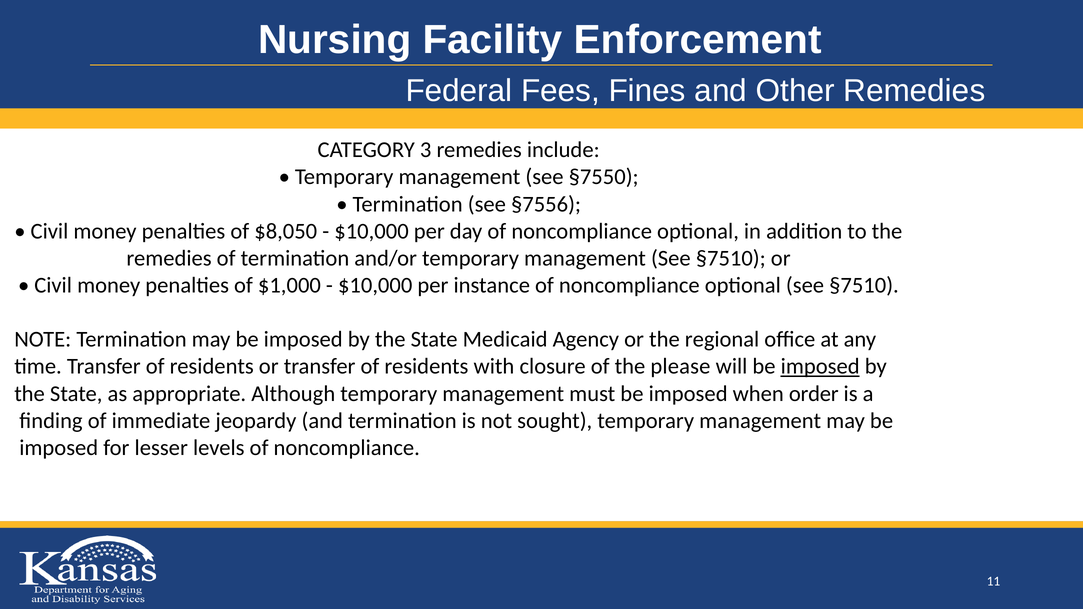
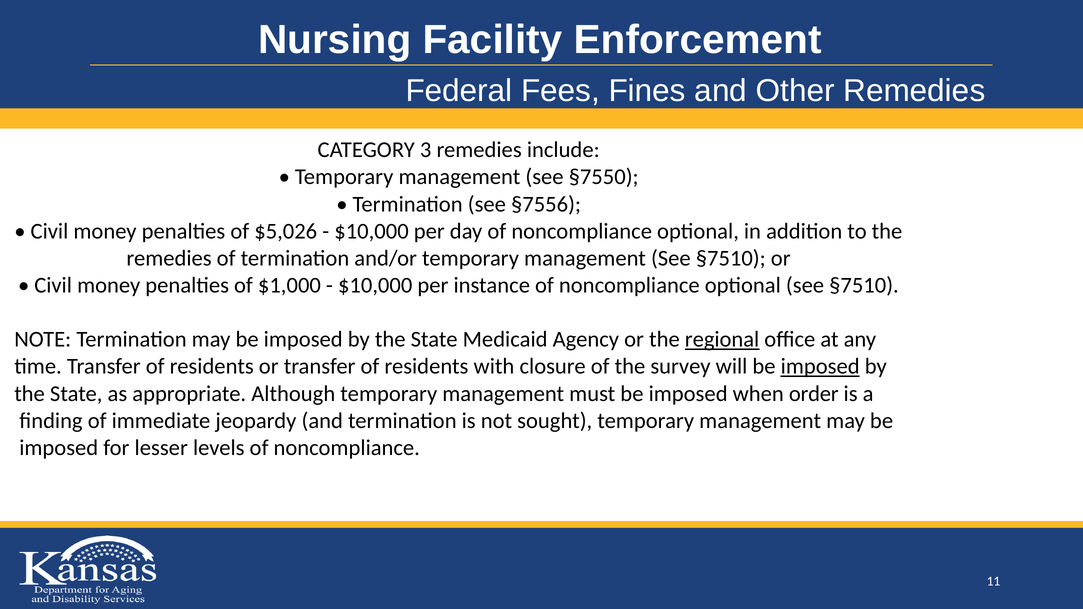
$8,050: $8,050 -> $5,026 (286, 231)
regional underline: none -> present (722, 340)
please: please -> survey (680, 367)
